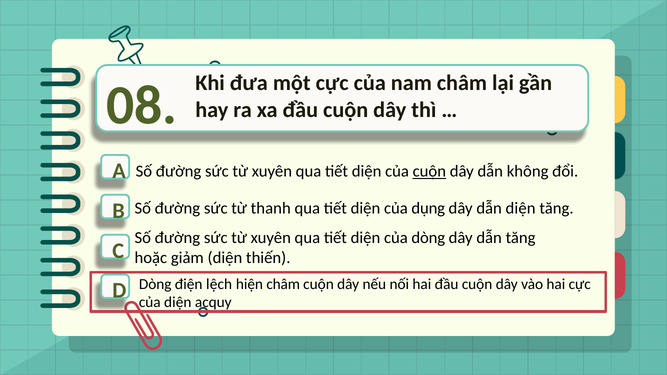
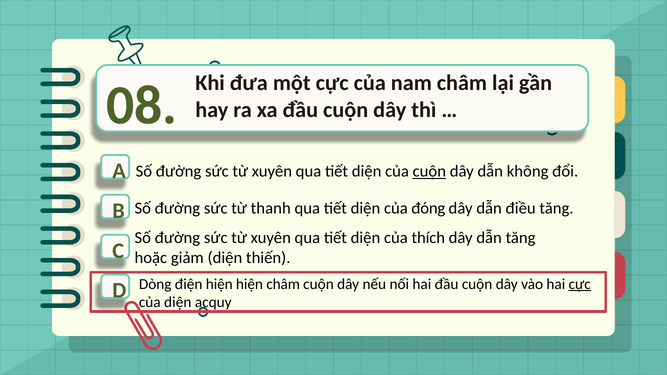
dụng: dụng -> đóng (428, 208)
dẫn diện: diện -> điều (521, 208)
của dòng: dòng -> thích (428, 238)
điện lệch: lệch -> hiện (219, 284)
cực underline: none -> present (580, 284)
